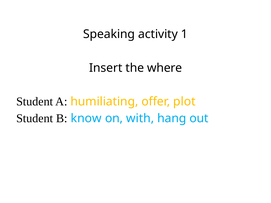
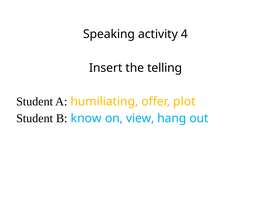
1: 1 -> 4 (184, 34)
where: where -> telling (165, 68)
with: with -> view (140, 119)
